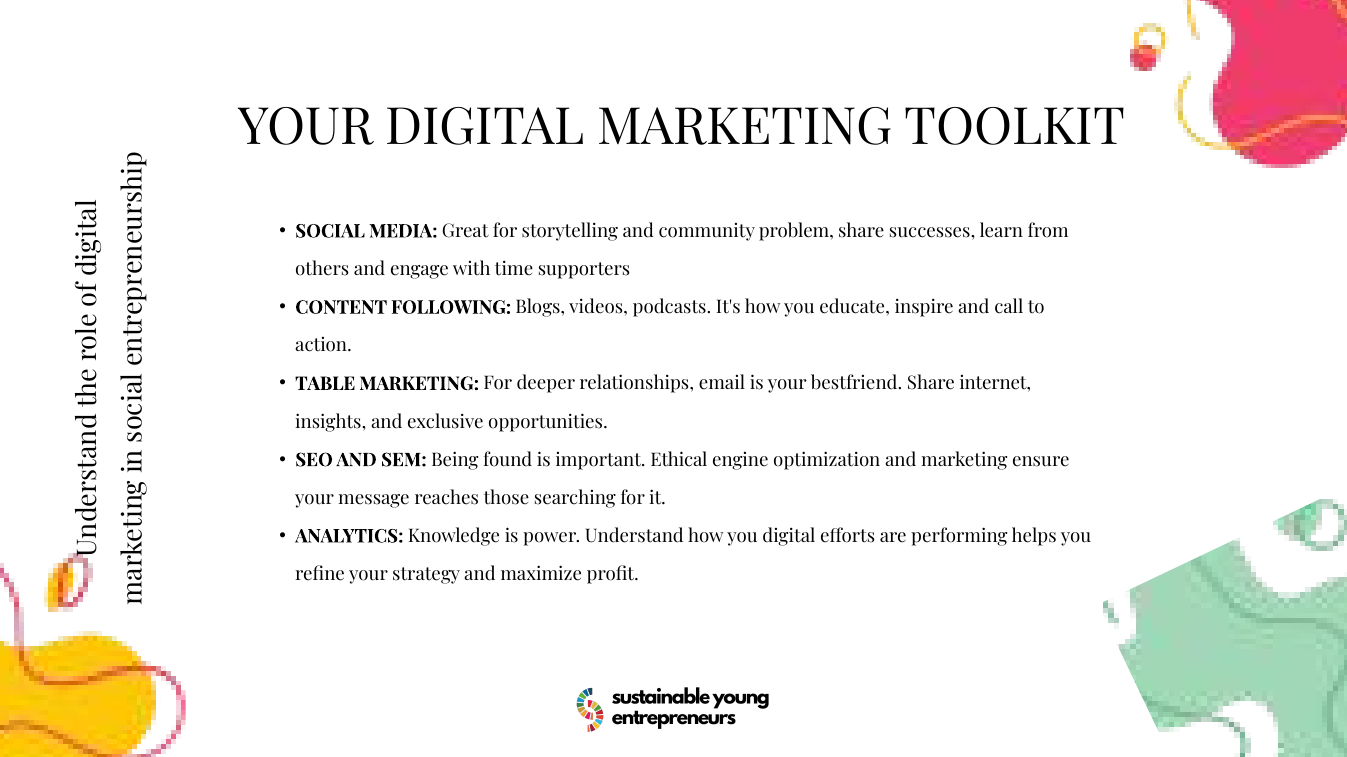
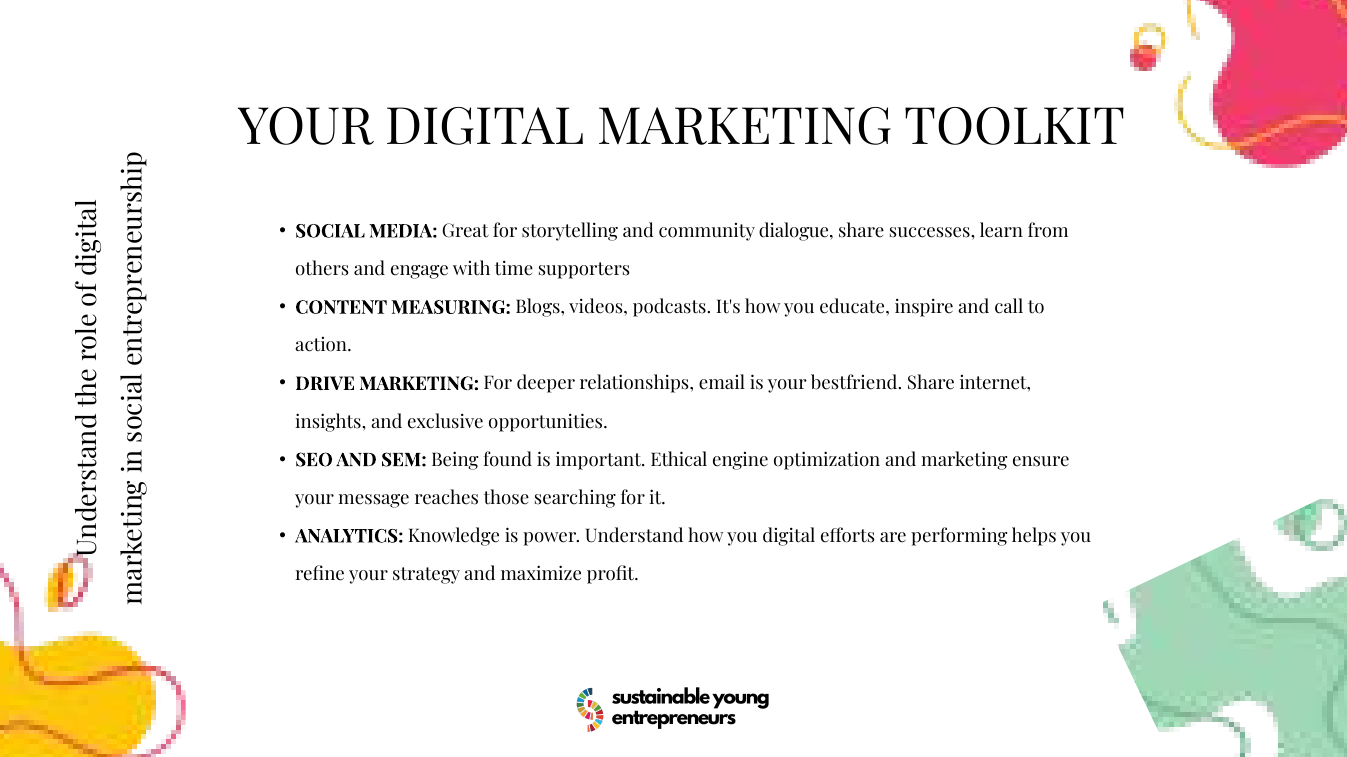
problem: problem -> dialogue (796, 231)
FOLLOWING: FOLLOWING -> MEASURING (451, 308)
TABLE: TABLE -> DRIVE (325, 384)
